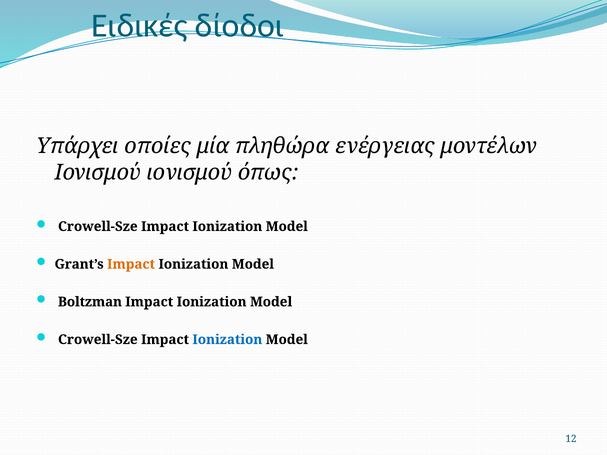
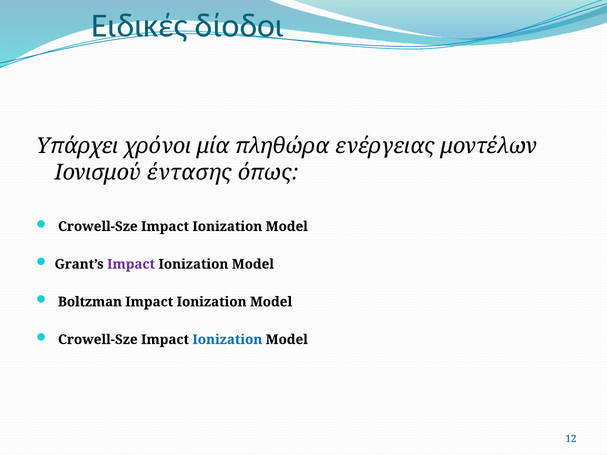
οποίες: οποίες -> χρόνοι (158, 146)
Ιονισμού ιονισμού: ιονισμού -> έντασης (189, 173)
Impact colour: orange -> purple (131, 264)
